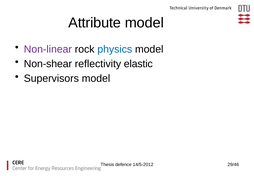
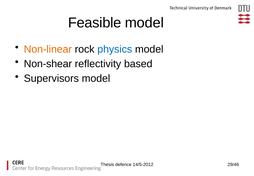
Attribute: Attribute -> Feasible (95, 23)
Non-linear colour: purple -> orange (48, 49)
elastic: elastic -> based (138, 64)
